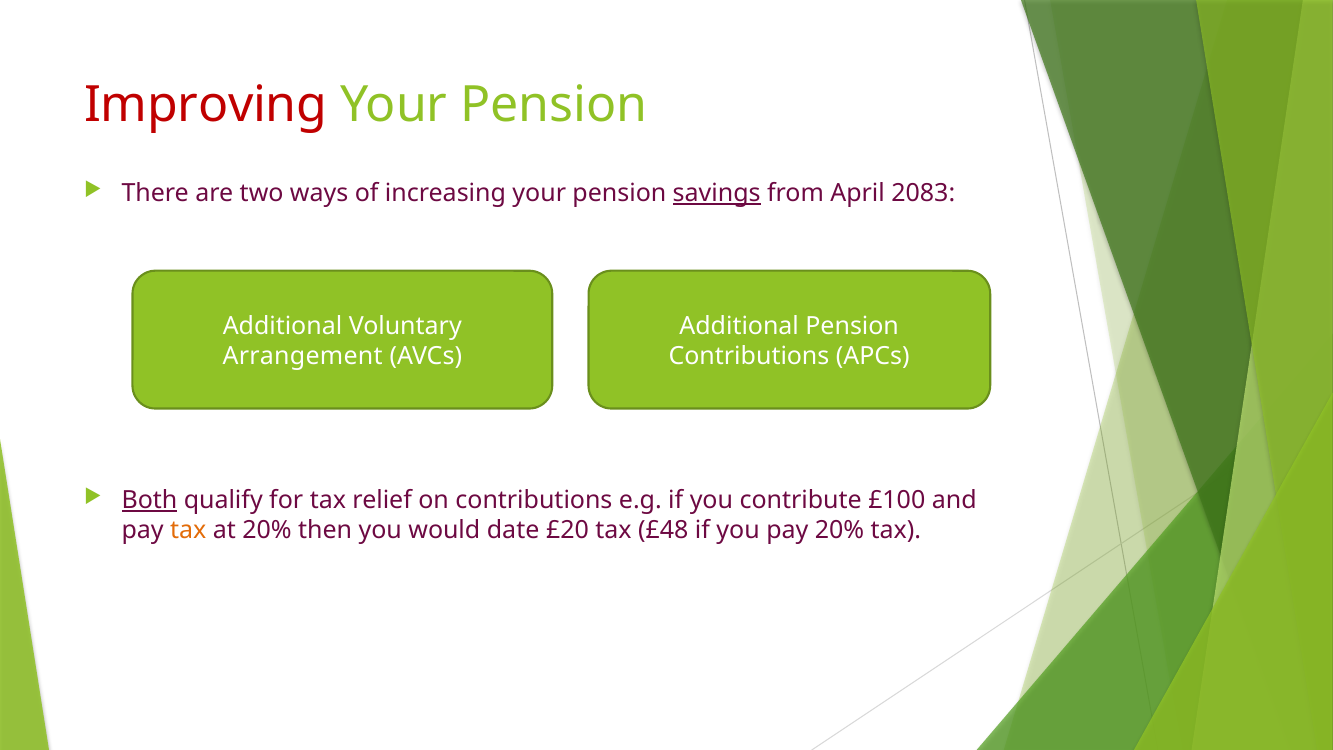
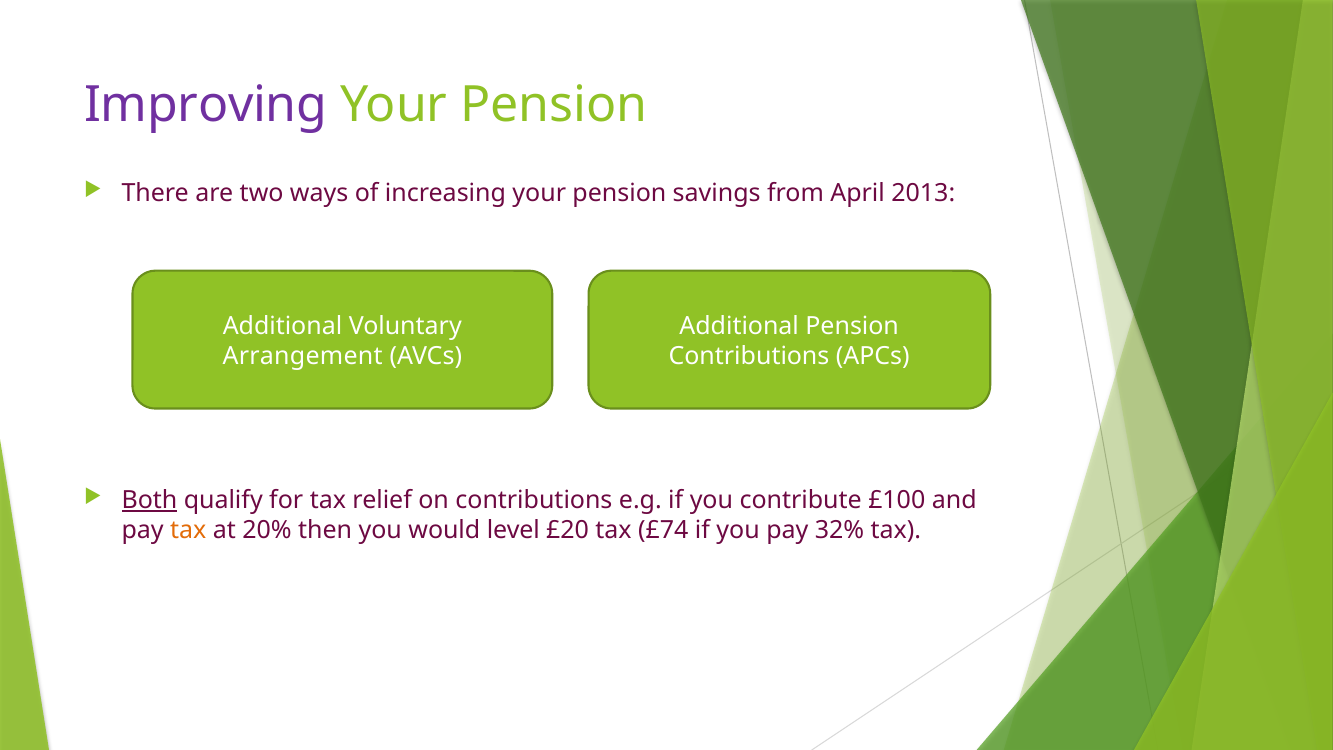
Improving colour: red -> purple (206, 105)
savings underline: present -> none (717, 193)
2083: 2083 -> 2013 (923, 193)
date: date -> level (513, 530)
£48: £48 -> £74 (663, 530)
pay 20%: 20% -> 32% (839, 530)
